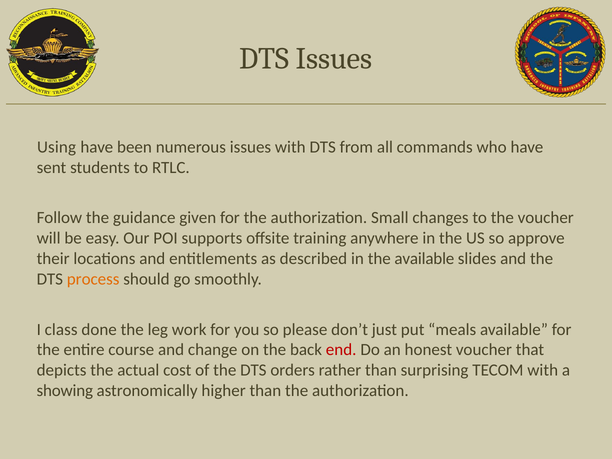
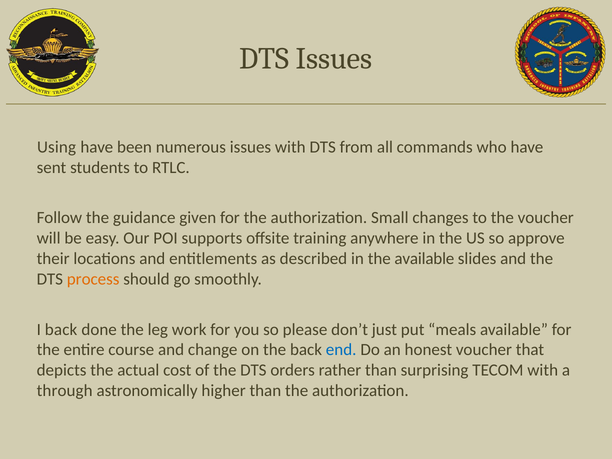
I class: class -> back (61, 329)
end colour: red -> blue (341, 350)
showing: showing -> through (65, 391)
